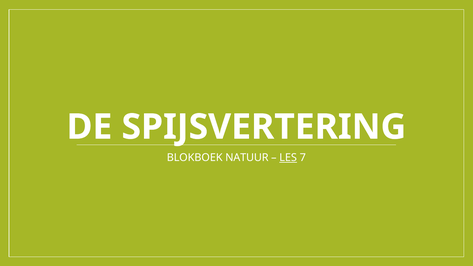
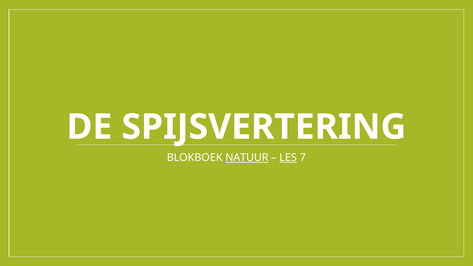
NATUUR underline: none -> present (247, 158)
